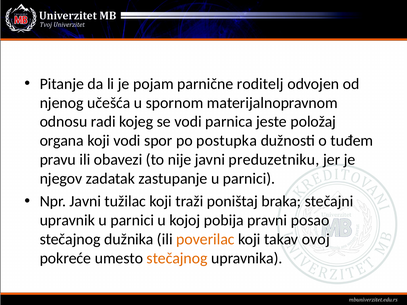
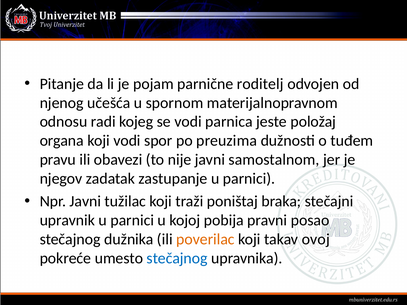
postupka: postupka -> preuzima (227, 141)
preduzetniku: preduzetniku -> samostalnom (274, 160)
stečajnog colour: orange -> blue (177, 259)
